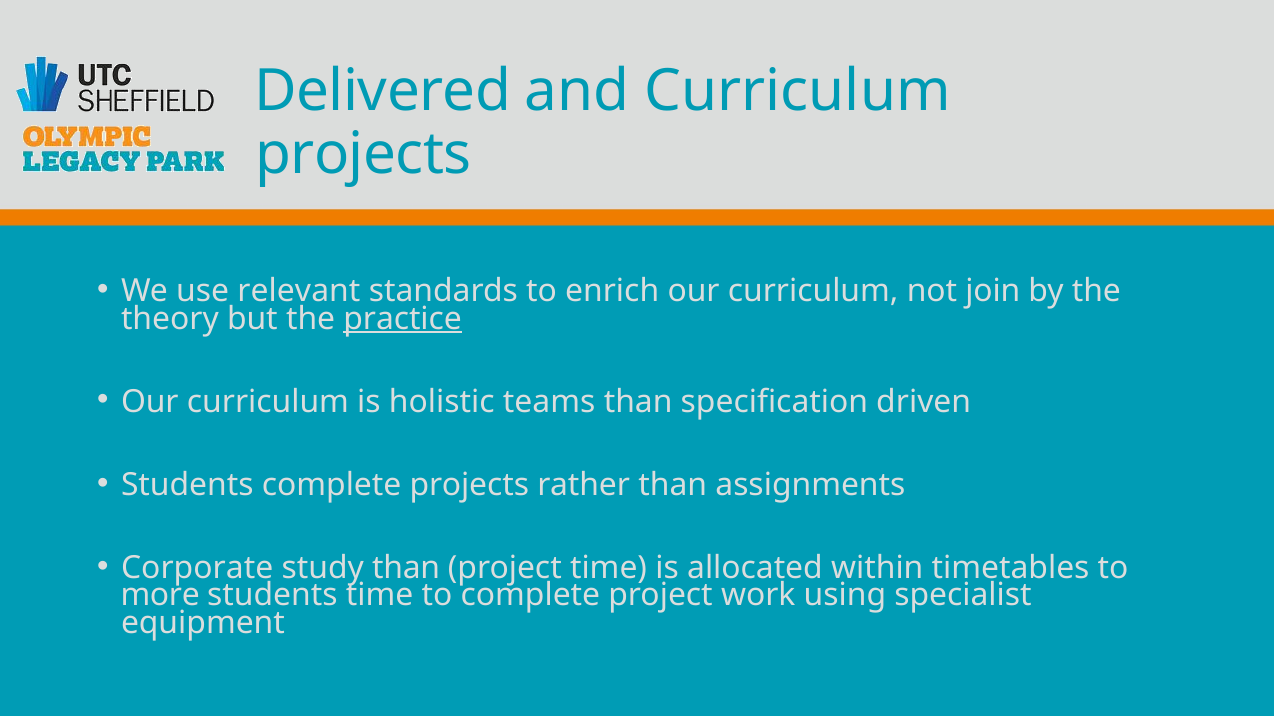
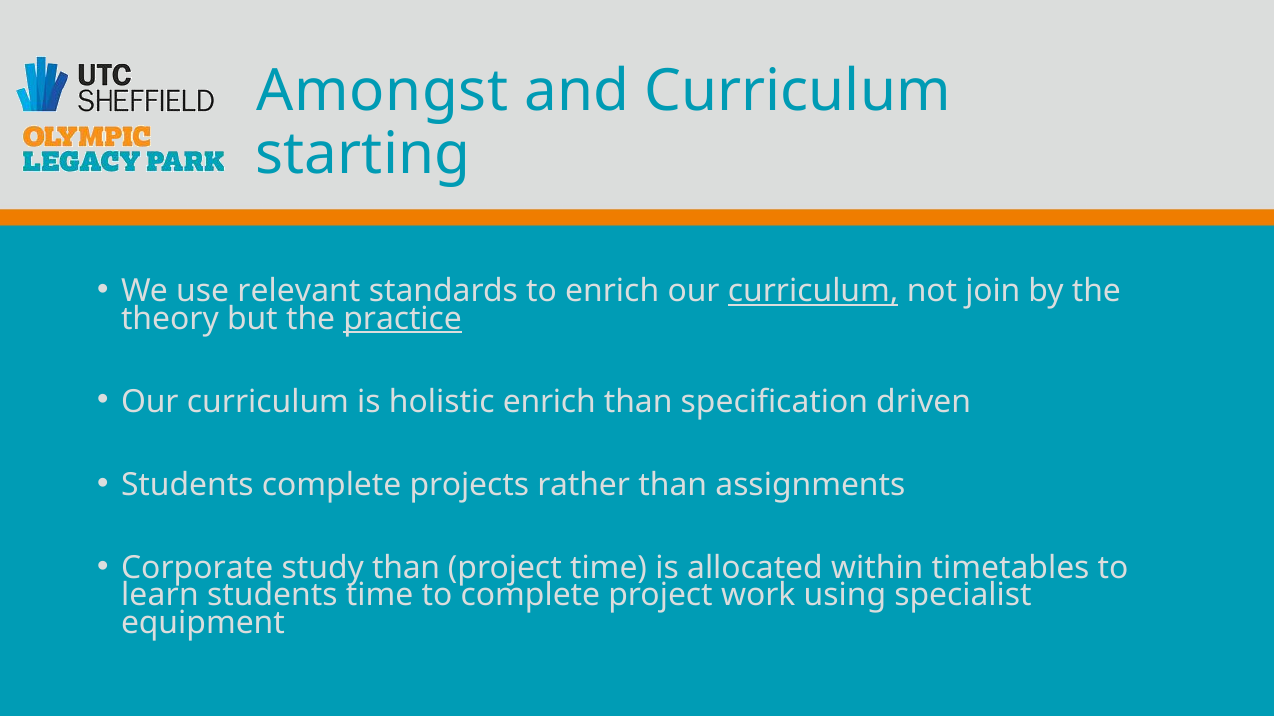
Delivered: Delivered -> Amongst (382, 91)
projects: projects -> starting (363, 154)
curriculum underline: none -> present (813, 291)
holistic teams: teams -> enrich (549, 402)
more: more -> learn (160, 596)
